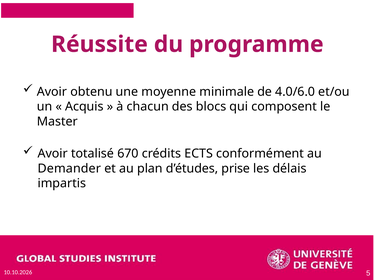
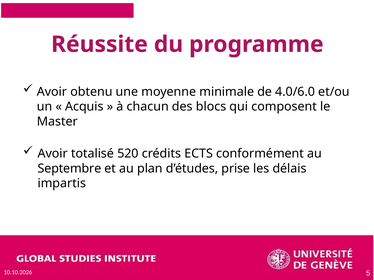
670: 670 -> 520 (128, 154)
Demander: Demander -> Septembre (69, 169)
